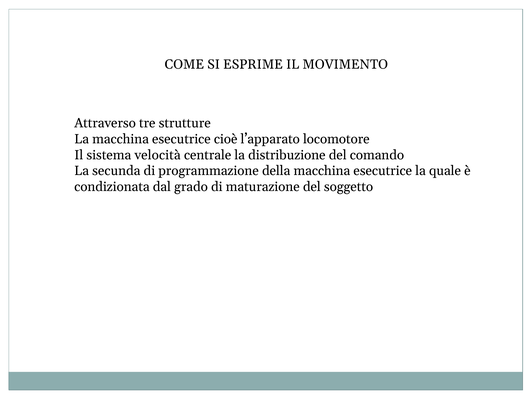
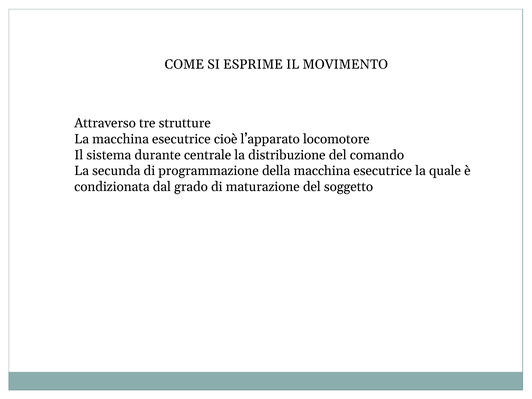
velocità: velocità -> durante (158, 155)
